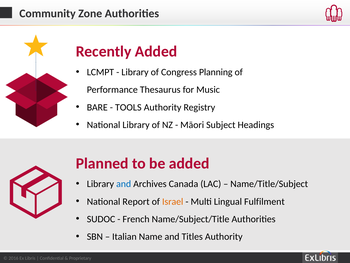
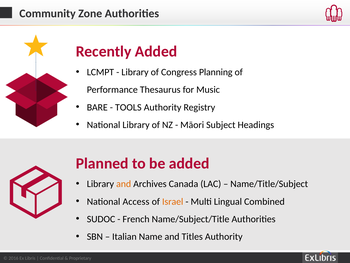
and colour: blue -> orange (124, 184)
Report: Report -> Access (136, 201)
Fulfilment: Fulfilment -> Combined (264, 201)
